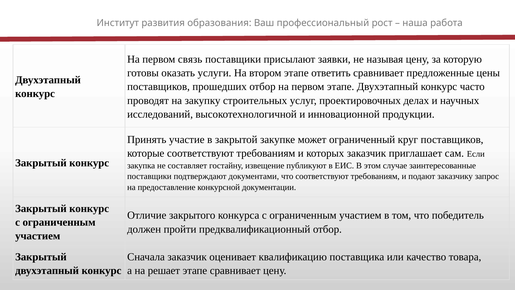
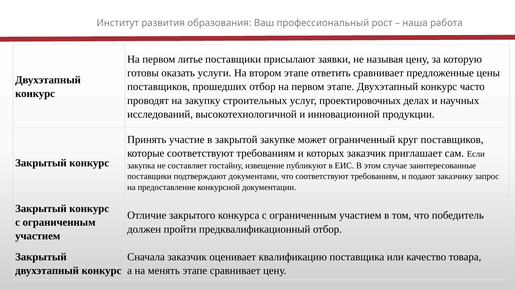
связь: связь -> литье (190, 59)
решает: решает -> менять (164, 270)
